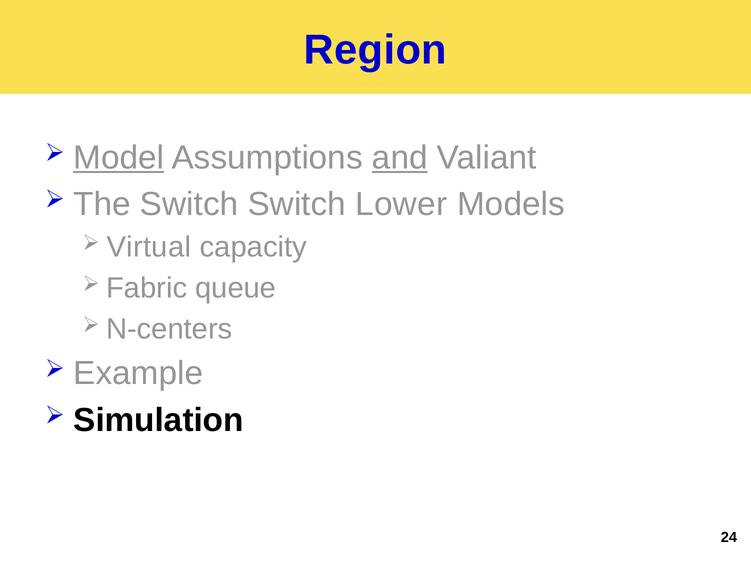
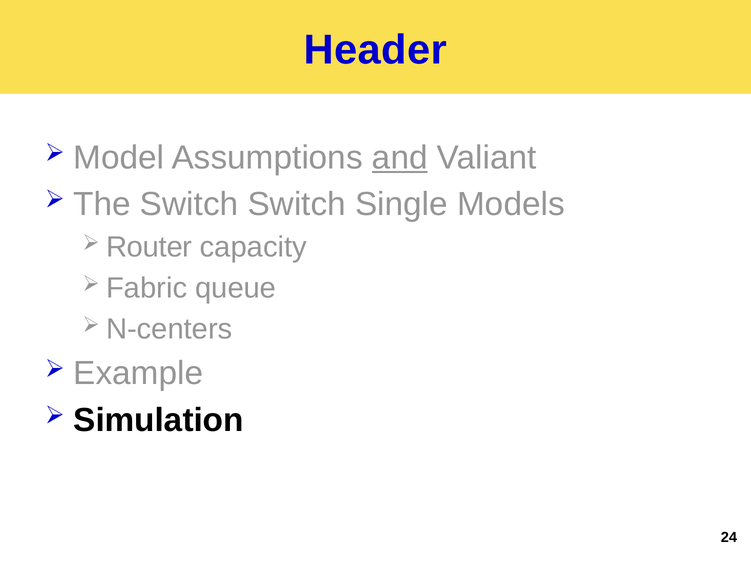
Region: Region -> Header (375, 50)
Model underline: present -> none (119, 158)
Lower: Lower -> Single (401, 204)
Virtual: Virtual -> Router (149, 247)
